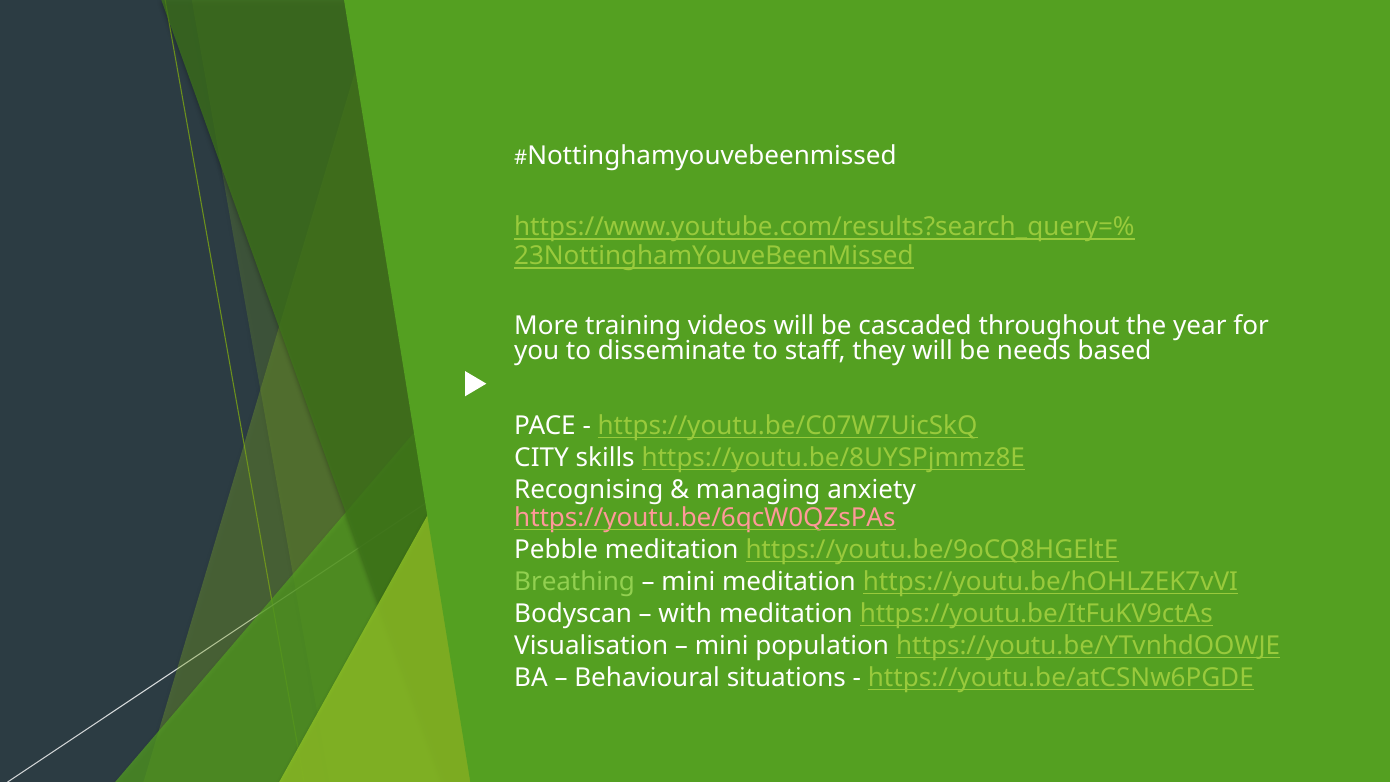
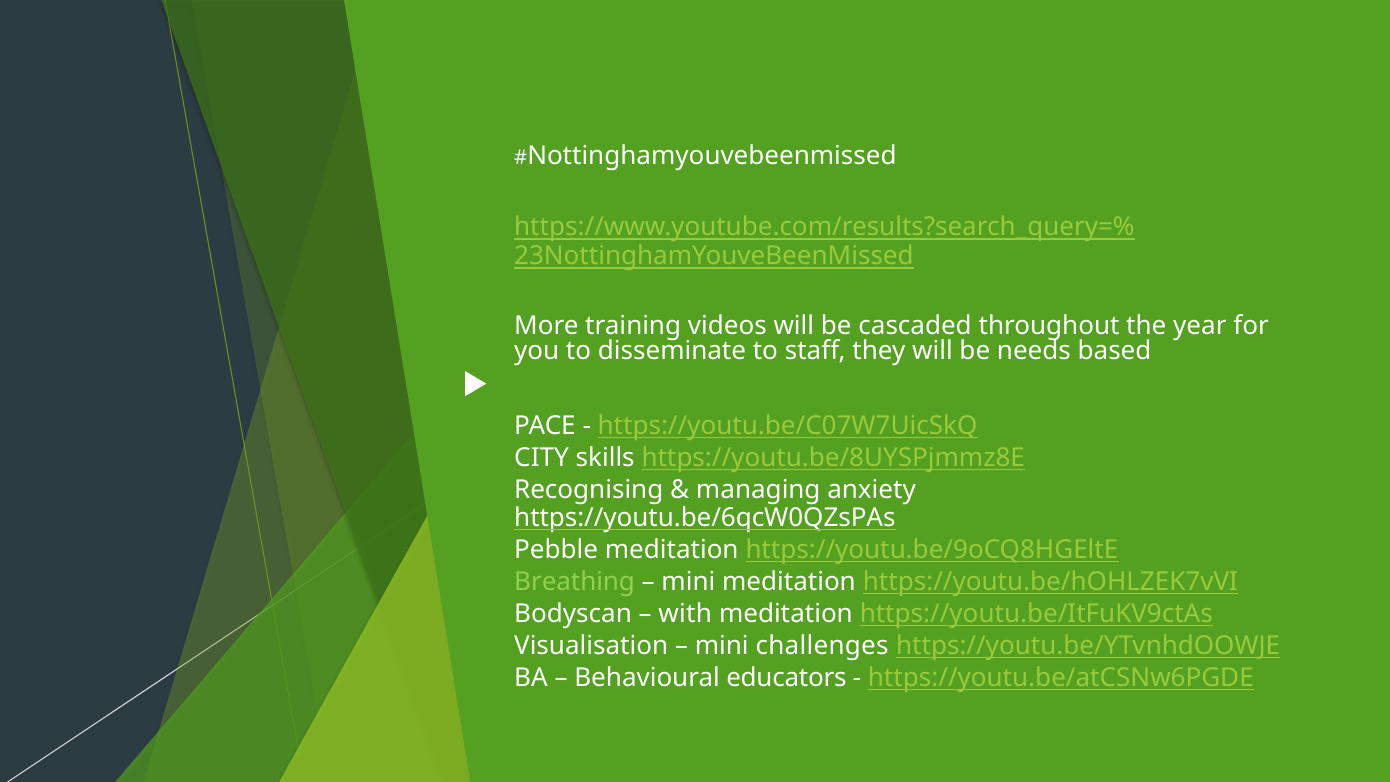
https://youtu.be/6qcW0QZsPAs colour: pink -> white (705, 518)
population: population -> challenges (822, 646)
situations: situations -> educators (786, 678)
